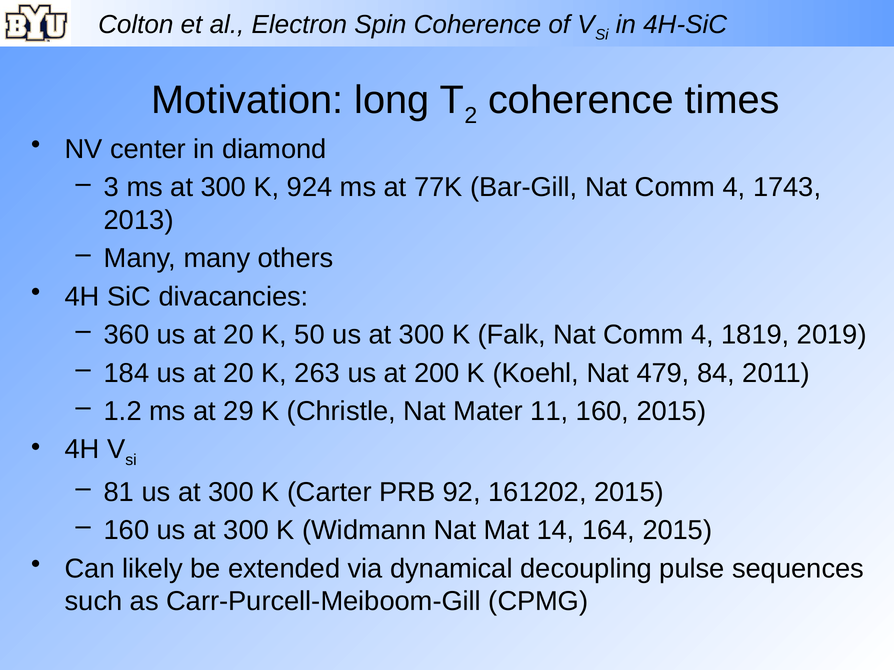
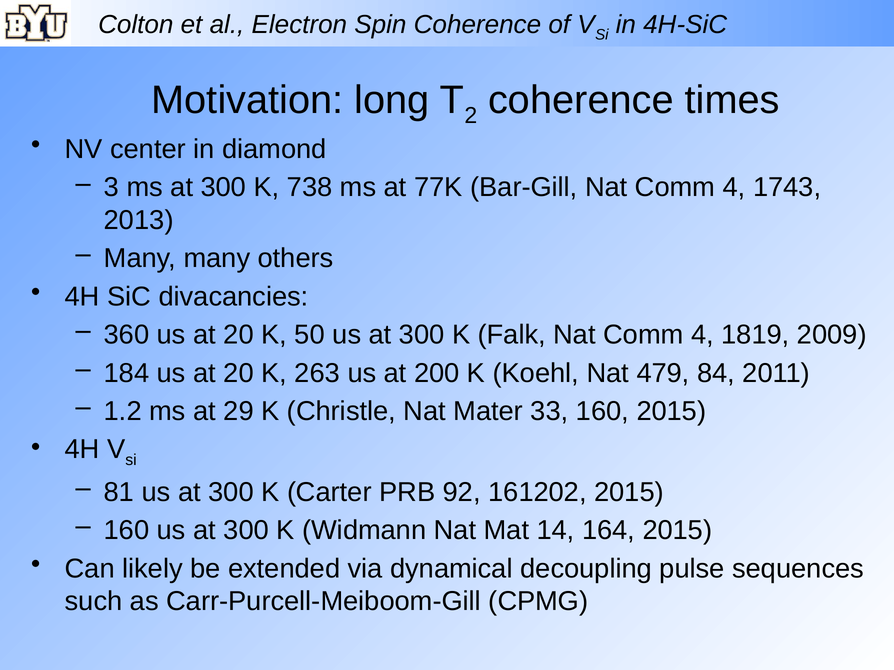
924: 924 -> 738 (310, 188)
2019: 2019 -> 2009 (832, 335)
11: 11 -> 33 (549, 412)
